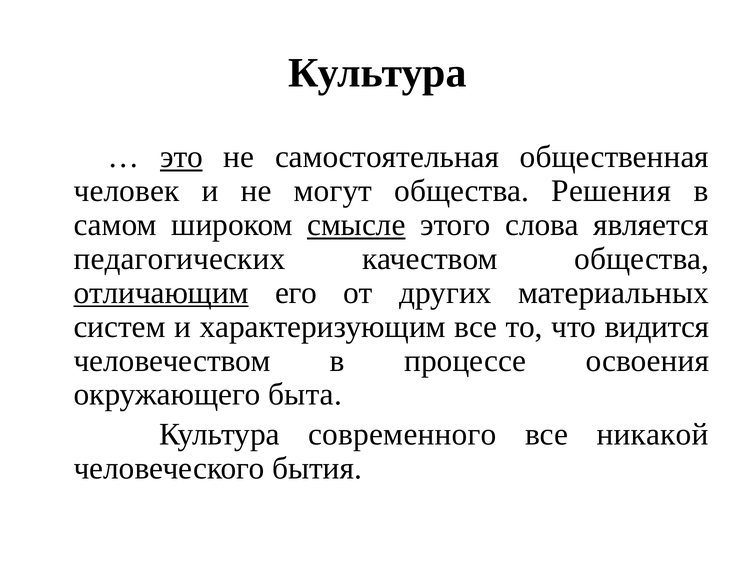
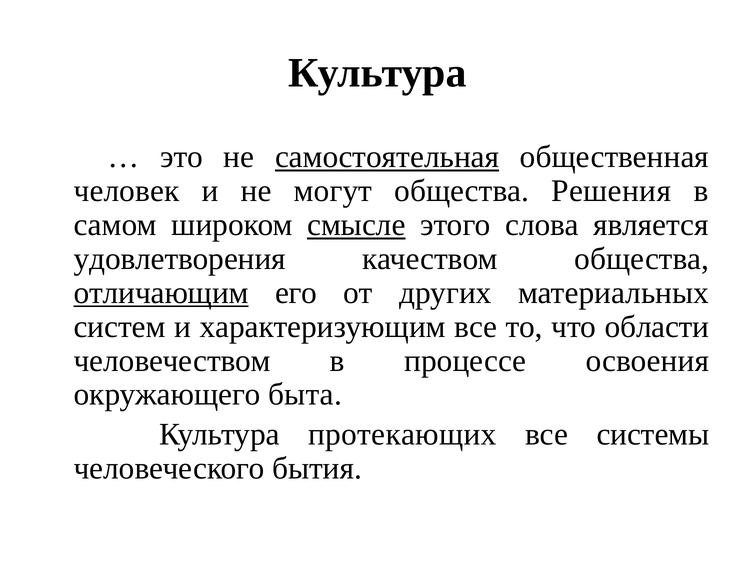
это underline: present -> none (182, 157)
самостоятельная underline: none -> present (387, 157)
педагогических: педагогических -> удовлетворения (180, 259)
видится: видится -> области (657, 327)
современного: современного -> протекающих (402, 435)
никакой: никакой -> системы (653, 435)
